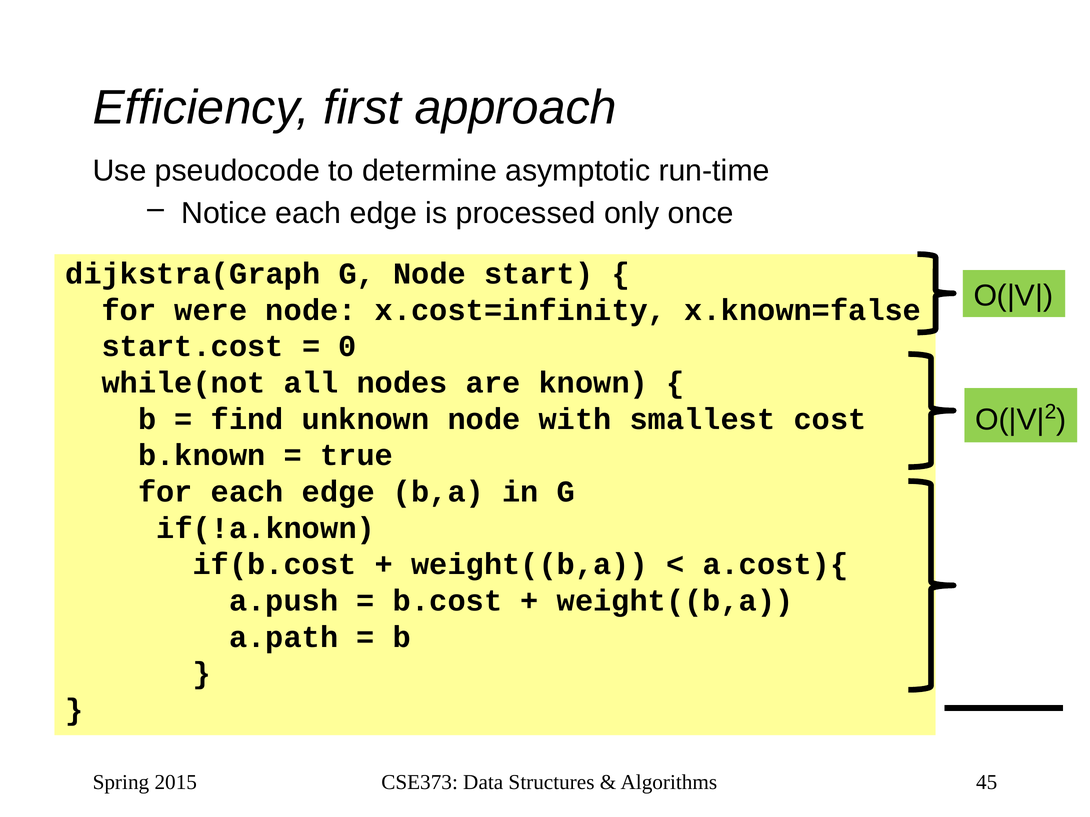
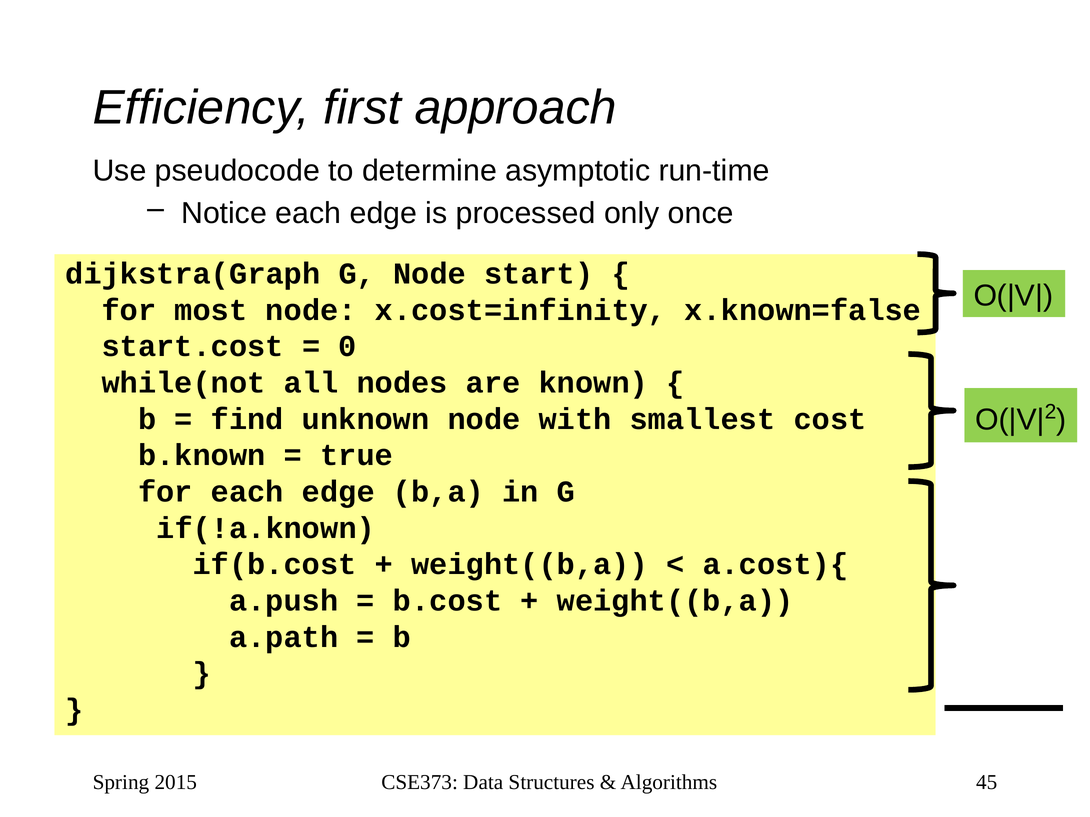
were: were -> most (211, 310)
